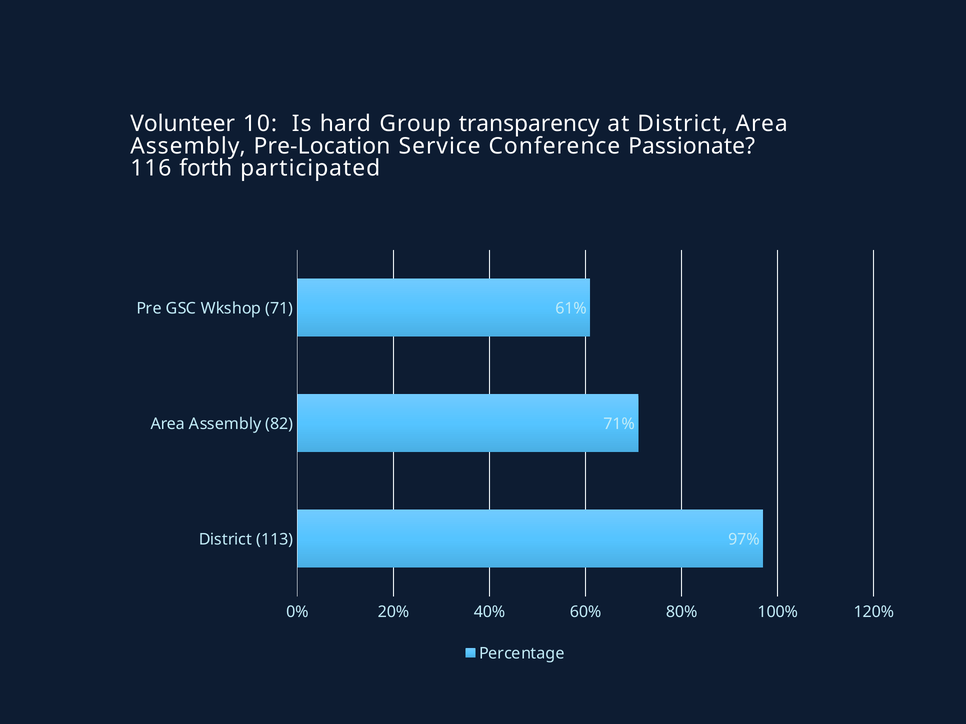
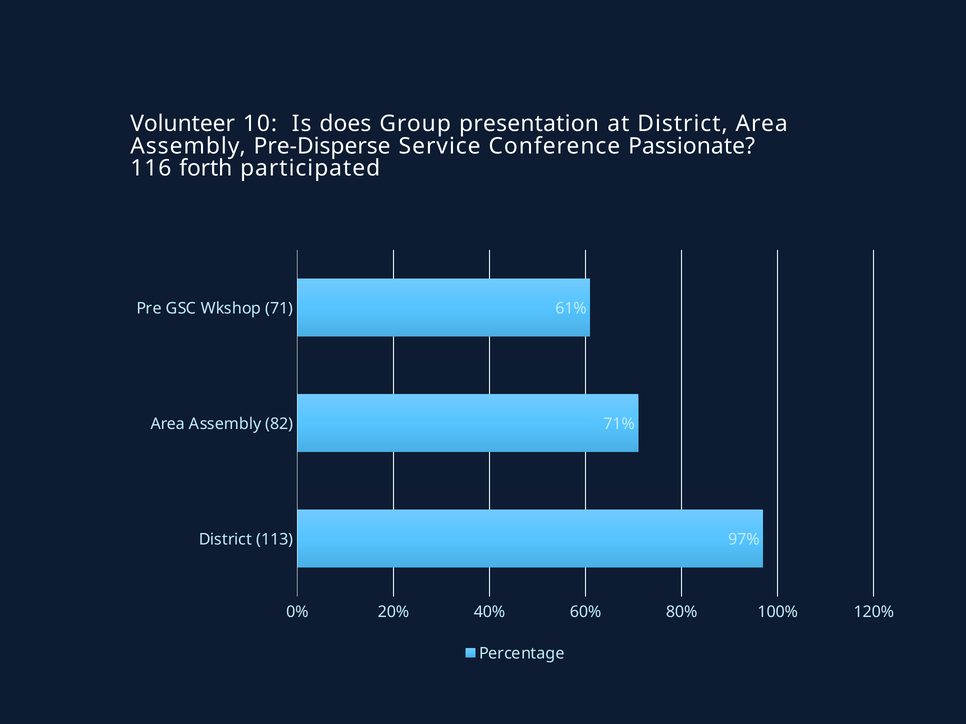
hard: hard -> does (345, 124)
transparency: transparency -> presentation (529, 124)
Pre-Location: Pre-Location -> Pre-Disperse (322, 146)
